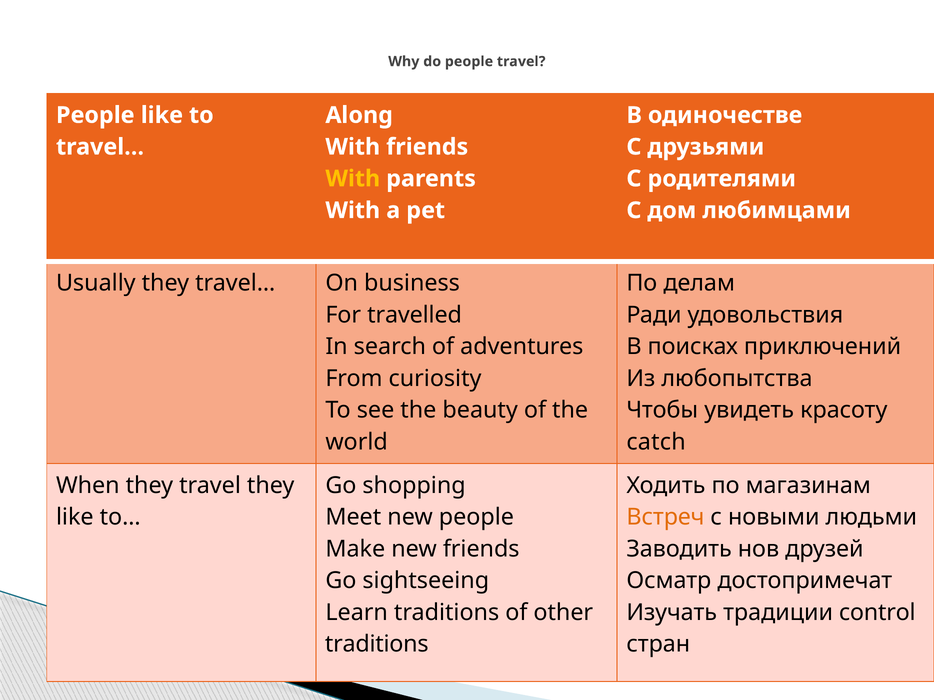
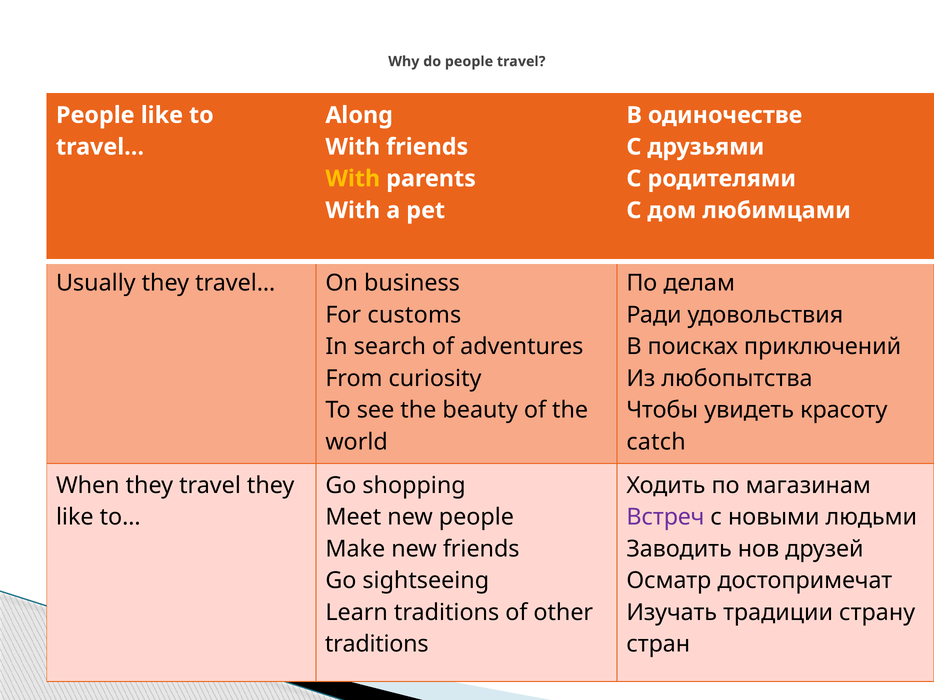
travelled: travelled -> customs (414, 315)
Встреч colour: orange -> purple (665, 518)
control: control -> страну (877, 613)
